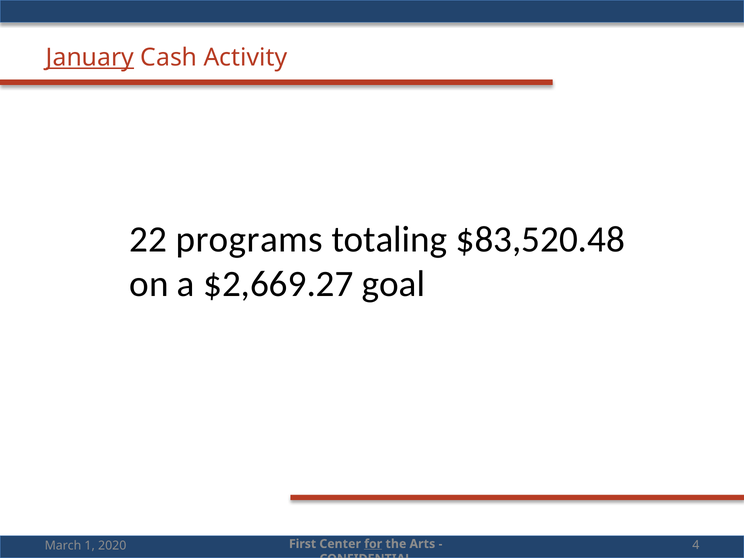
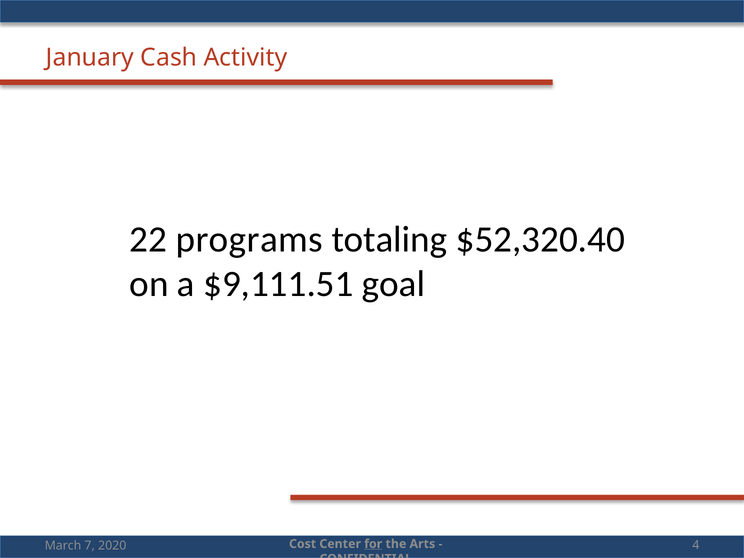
January underline: present -> none (90, 58)
$83,520.48: $83,520.48 -> $52,320.40 (540, 240)
$2,669.27: $2,669.27 -> $9,111.51 (278, 284)
1: 1 -> 7 (90, 546)
First: First -> Cost (303, 544)
